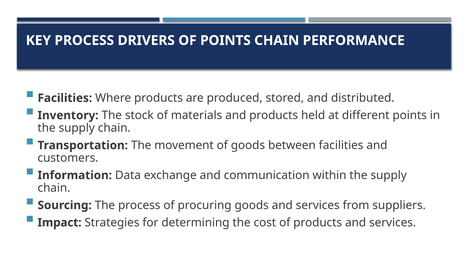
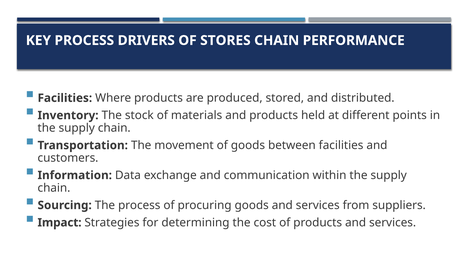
OF POINTS: POINTS -> STORES (225, 40)
